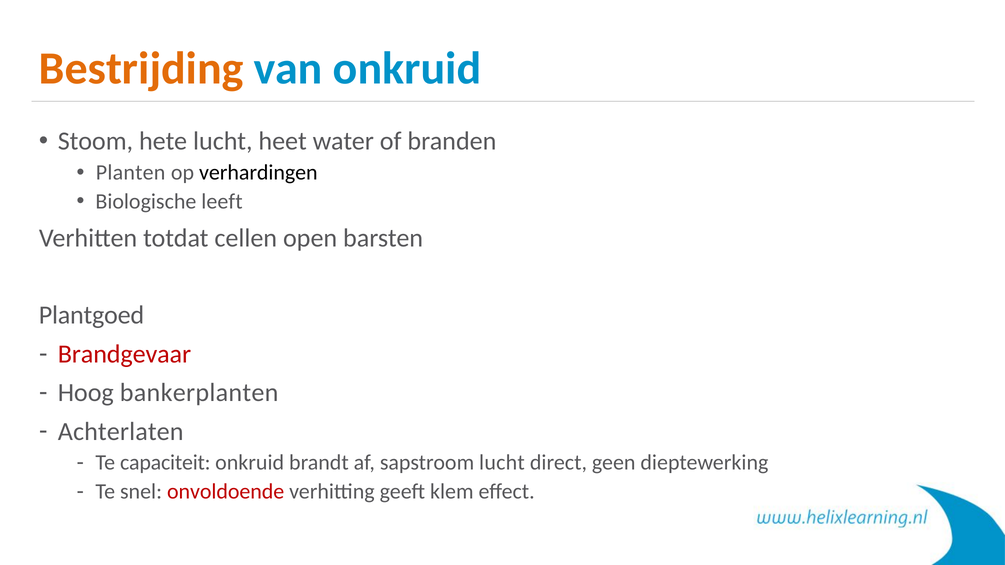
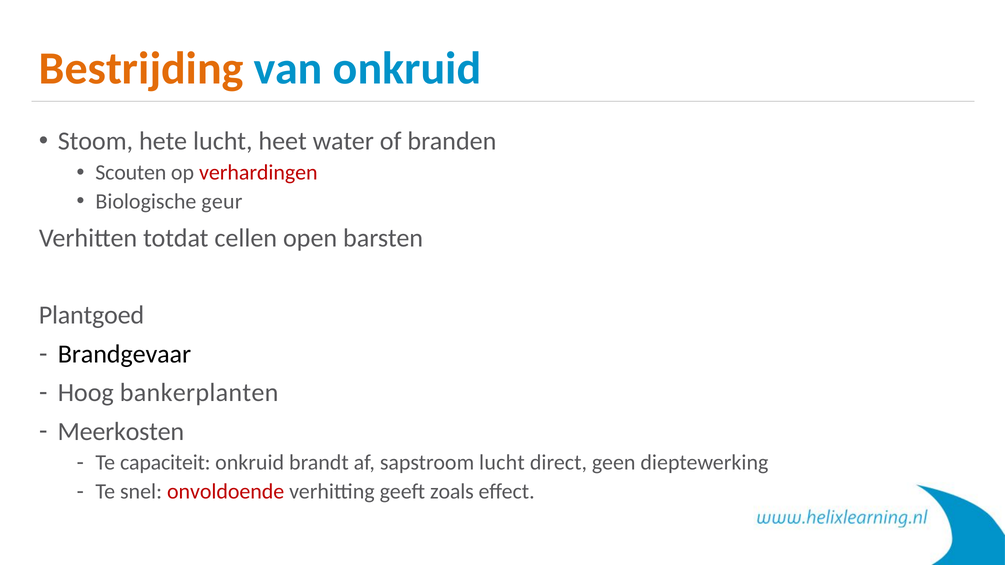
Planten: Planten -> Scouten (131, 173)
verhardingen colour: black -> red (258, 173)
leeft: leeft -> geur (222, 202)
Brandgevaar colour: red -> black (124, 354)
Achterlaten: Achterlaten -> Meerkosten (121, 432)
klem: klem -> zoals (452, 492)
